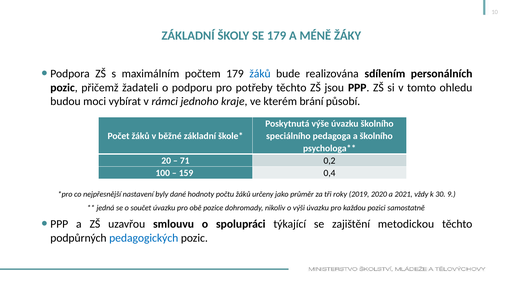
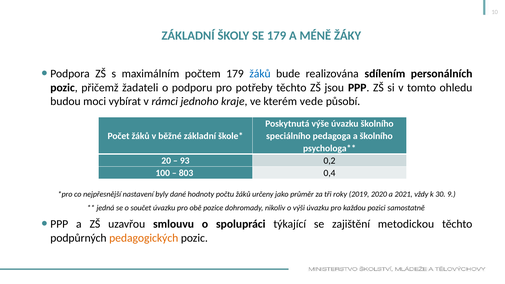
brání: brání -> vede (311, 101)
71: 71 -> 93 (185, 161)
159: 159 -> 803 (186, 173)
pedagogických colour: blue -> orange (144, 238)
